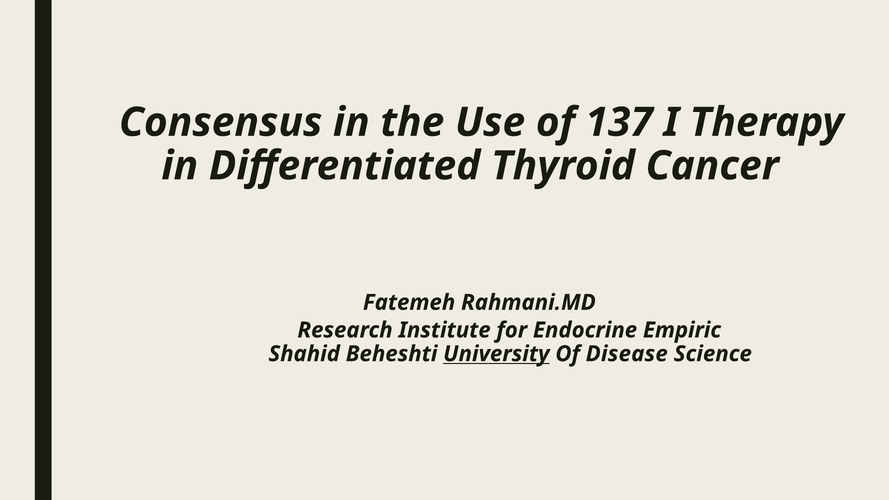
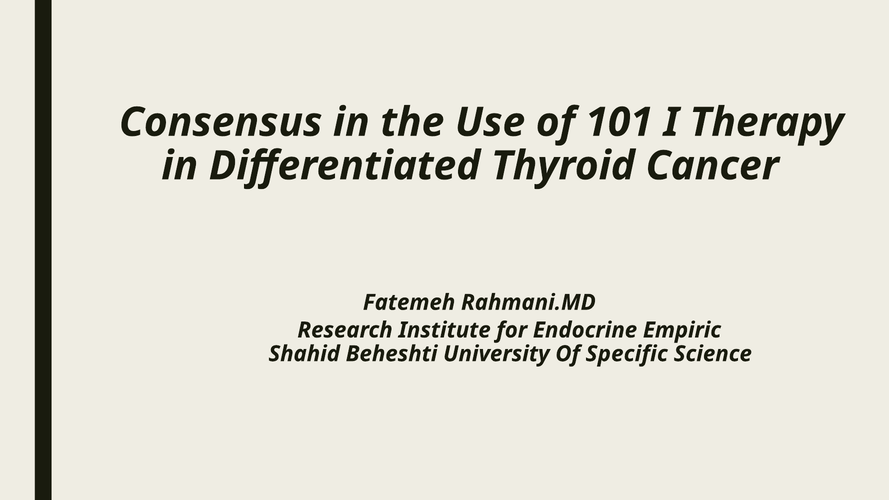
137: 137 -> 101 (619, 122)
University underline: present -> none (496, 354)
Disease: Disease -> Specific (627, 354)
